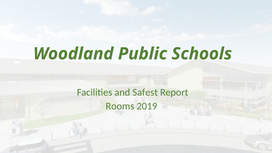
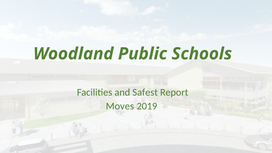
Rooms: Rooms -> Moves (120, 106)
